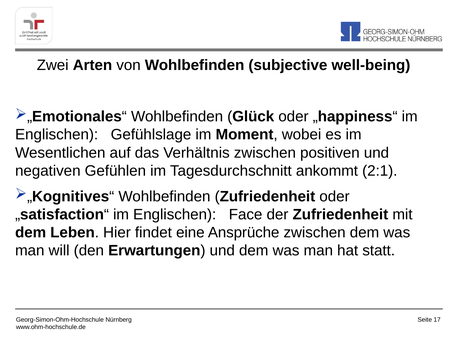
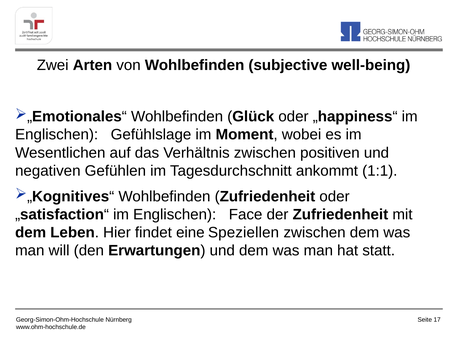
2:1: 2:1 -> 1:1 (380, 171)
Ansprüche: Ansprüche -> Speziellen (244, 233)
